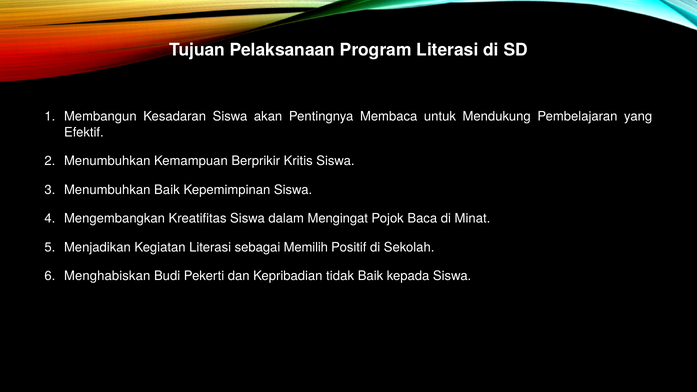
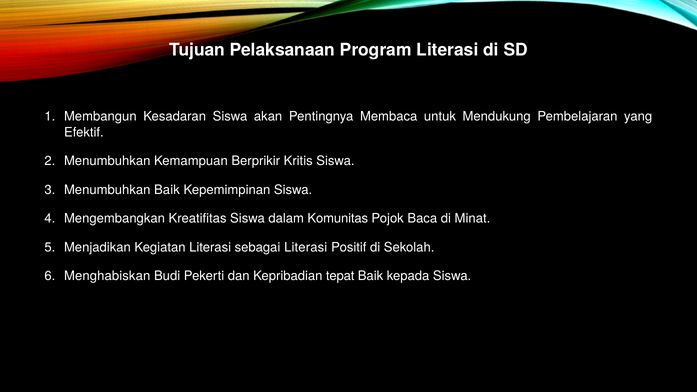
Mengingat: Mengingat -> Komunitas (338, 218)
sebagai Memilih: Memilih -> Literasi (306, 247)
tidak: tidak -> tepat (340, 276)
